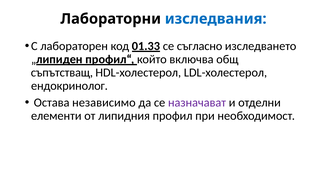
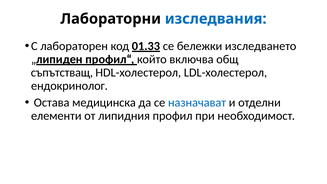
съгласно: съгласно -> бележки (200, 46)
независимо: независимо -> медицинска (104, 103)
назначават colour: purple -> blue (197, 103)
